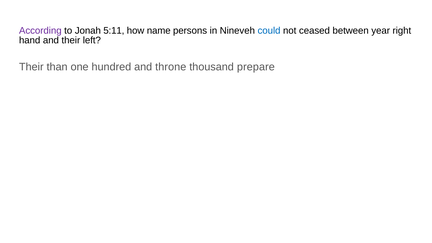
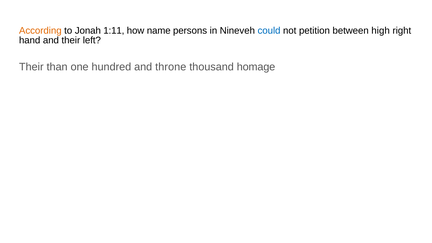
According colour: purple -> orange (40, 31)
5:11: 5:11 -> 1:11 (114, 31)
ceased: ceased -> petition (314, 31)
year: year -> high (381, 31)
prepare: prepare -> homage (256, 67)
